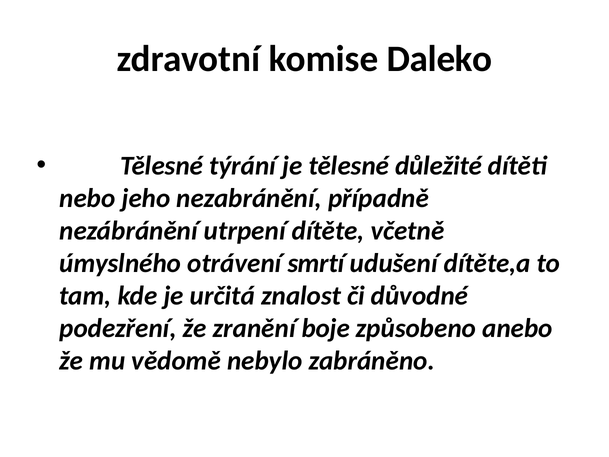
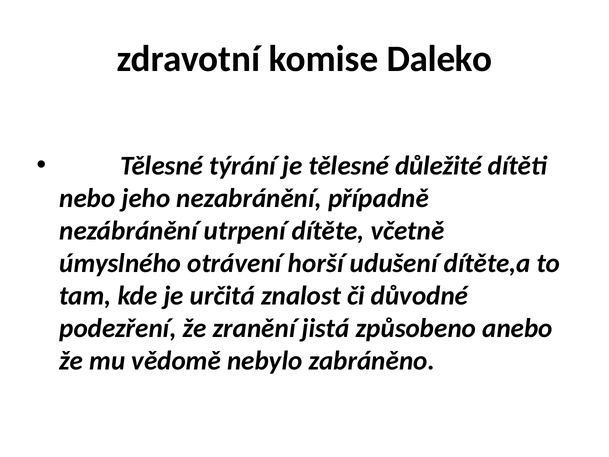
smrtí: smrtí -> horší (316, 263)
boje: boje -> jistá (326, 328)
